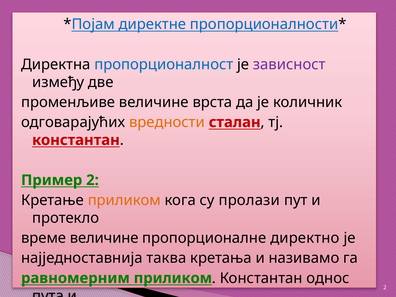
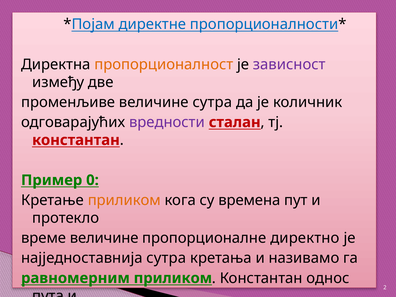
пропорционалност colour: blue -> orange (164, 64)
величине врста: врста -> сутра (212, 102)
вредности colour: orange -> purple (167, 122)
Пример 2: 2 -> 0 (92, 180)
су пролази: пролази -> времена (249, 200)
најједноставнија таква: таква -> сутра (166, 258)
